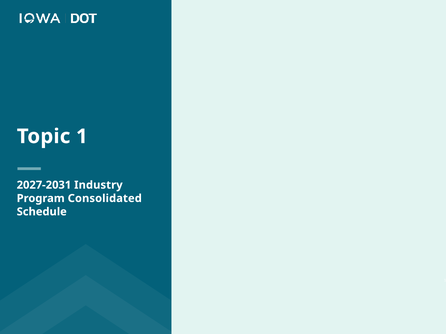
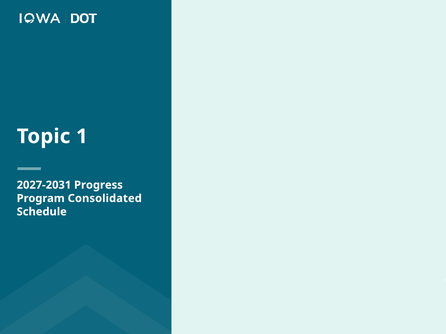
Industry: Industry -> Progress (98, 185)
